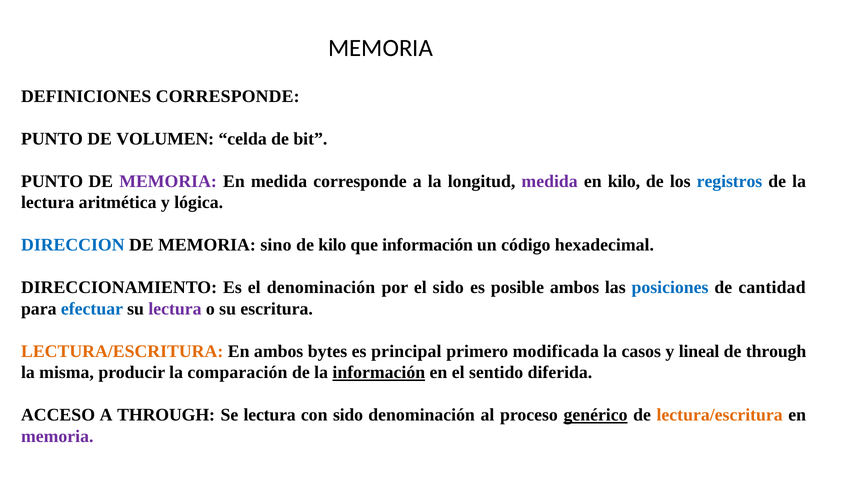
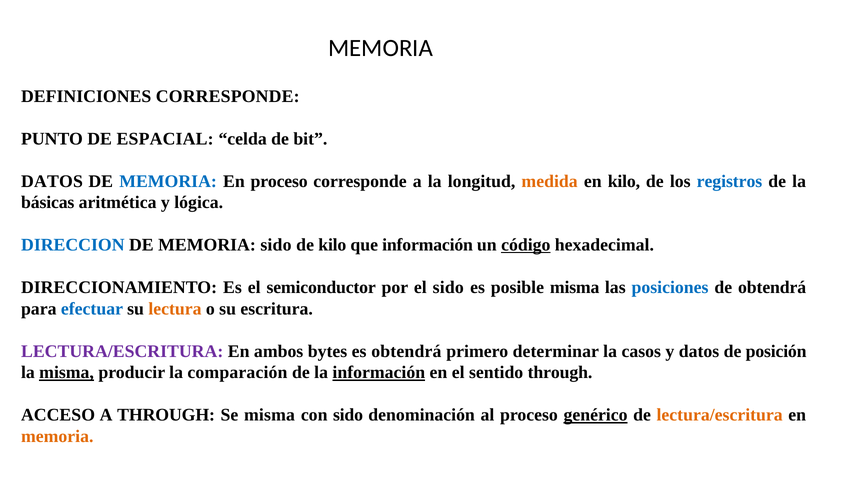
VOLUMEN: VOLUMEN -> ESPACIAL (165, 139)
PUNTO: PUNTO -> DATOS (52, 182)
MEMORIA colour: purple -> blue (168, 182)
En medida: medida -> proceso (279, 182)
medida colour: purple -> orange (550, 182)
lectura: lectura -> básicas (48, 203)
MEMORIA sino: sino -> sido (276, 245)
código underline: none -> present (526, 245)
el denominación: denominación -> semiconductor (321, 288)
posible ambos: ambos -> misma (575, 288)
de cantidad: cantidad -> obtendrá (772, 288)
lectura colour: purple -> orange (175, 309)
LECTURA/ESCRITURA colour: orange -> purple (122, 352)
es principal: principal -> obtendrá (406, 352)
modificada: modificada -> determinar (556, 352)
y lineal: lineal -> datos (699, 352)
de through: through -> posición (776, 352)
misma underline: none -> present (67, 373)
sentido diferida: diferida -> through (560, 373)
Se lectura: lectura -> misma (269, 416)
memoria colour: purple -> orange (57, 437)
